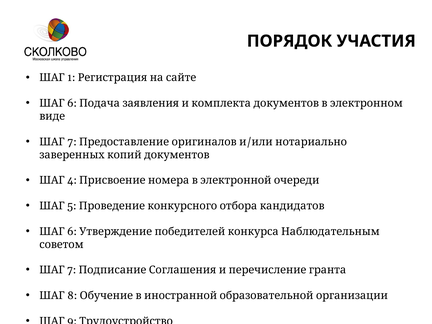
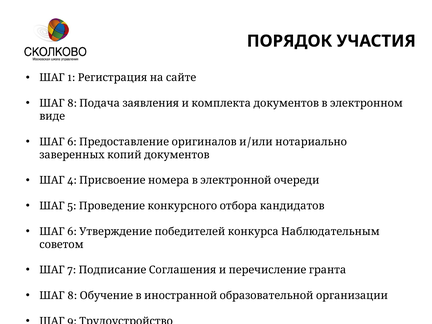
6: 6 -> 8 (72, 103)
7: 7 -> 6 (70, 142)
